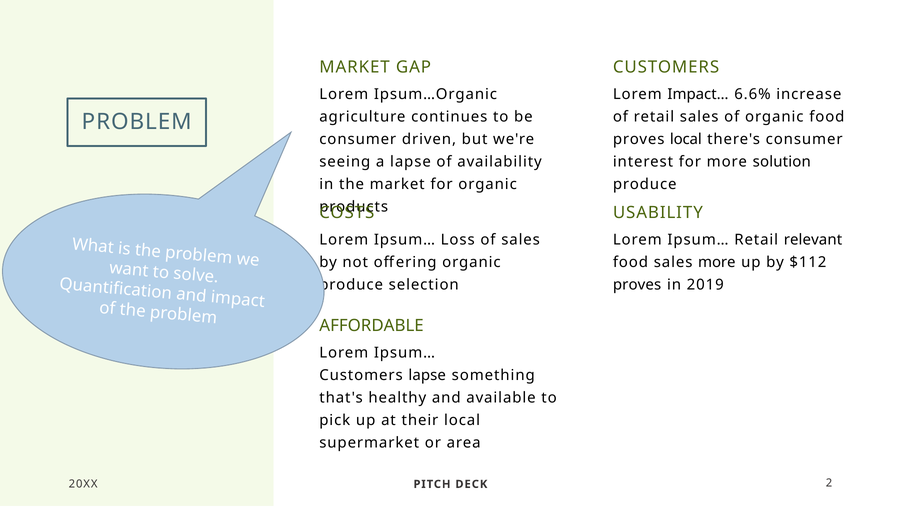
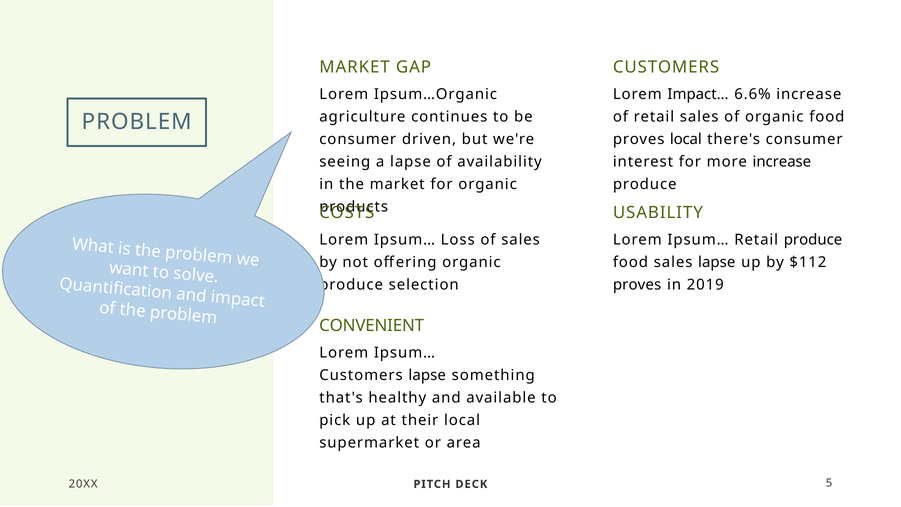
more solution: solution -> increase (782, 162)
Retail relevant: relevant -> produce (813, 240)
sales more: more -> lapse (717, 262)
AFFORDABLE: AFFORDABLE -> CONVENIENT (372, 326)
2: 2 -> 5 (829, 483)
